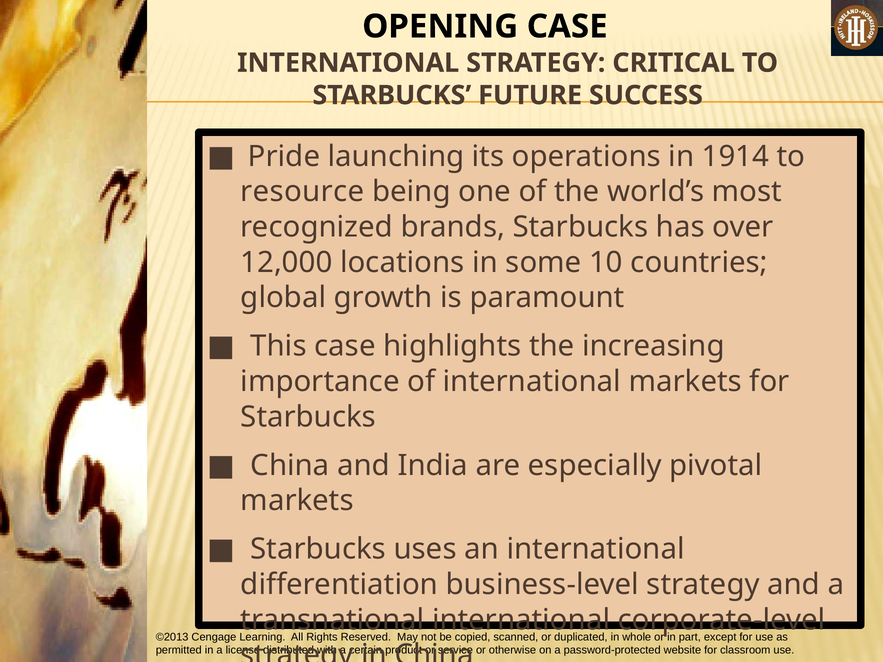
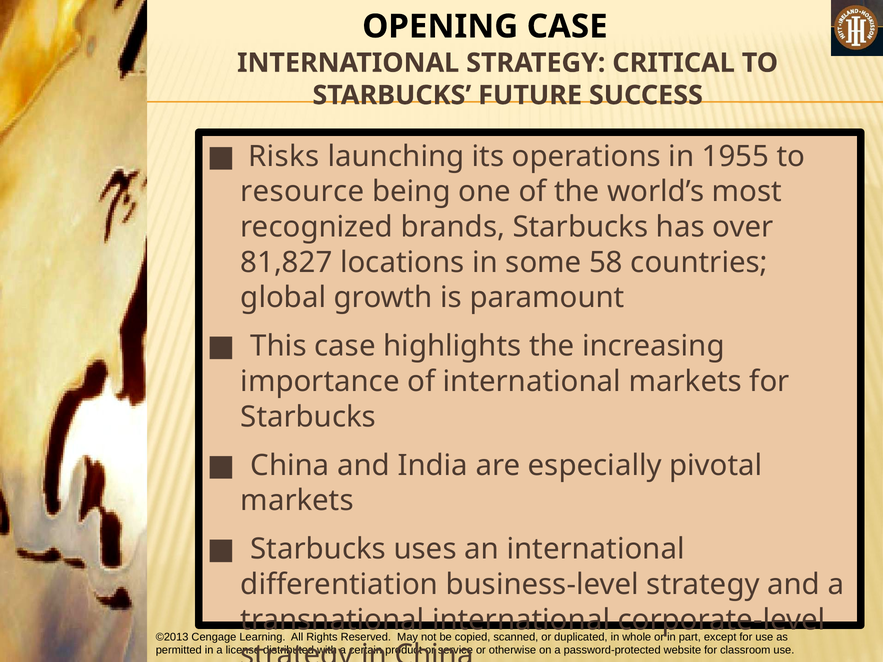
Pride: Pride -> Risks (284, 157)
1914: 1914 -> 1955 (735, 157)
12,000: 12,000 -> 81,827 (286, 262)
10: 10 -> 58 (606, 262)
